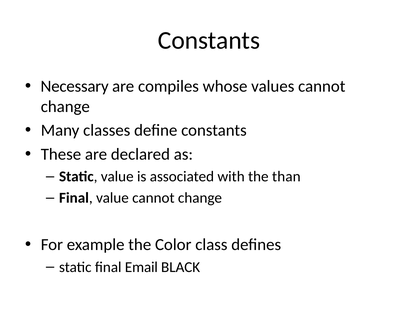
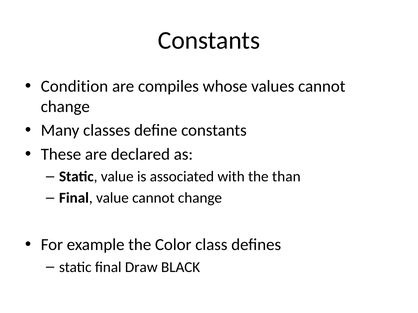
Necessary: Necessary -> Condition (74, 87)
Email: Email -> Draw (141, 267)
